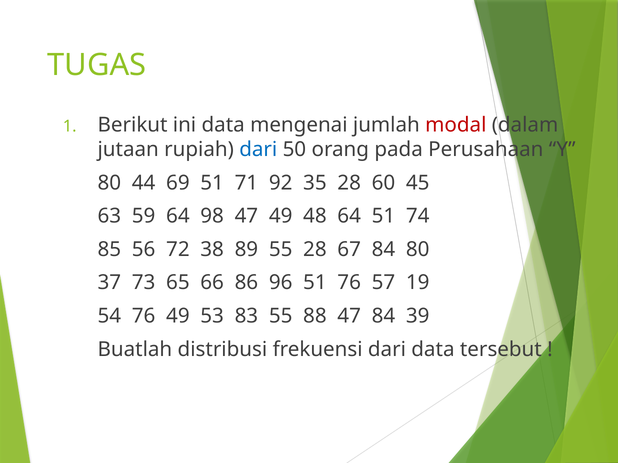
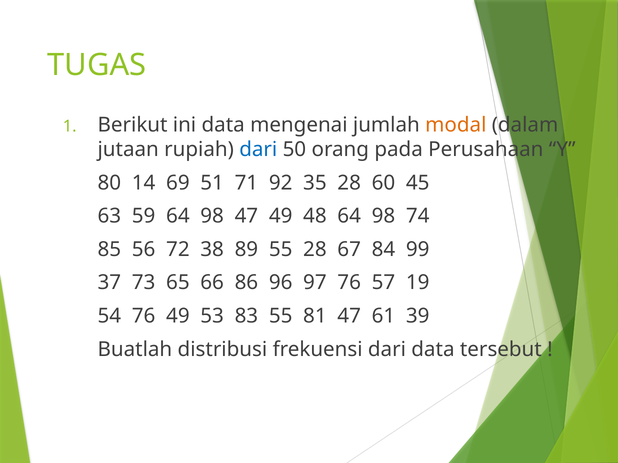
modal colour: red -> orange (456, 125)
44: 44 -> 14 (144, 183)
48 64 51: 51 -> 98 (383, 216)
84 80: 80 -> 99 (418, 250)
96 51: 51 -> 97 (315, 283)
88: 88 -> 81 (315, 316)
47 84: 84 -> 61 (383, 316)
